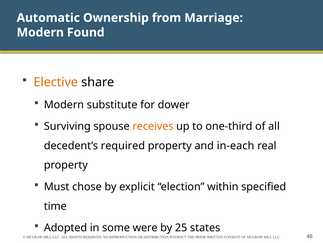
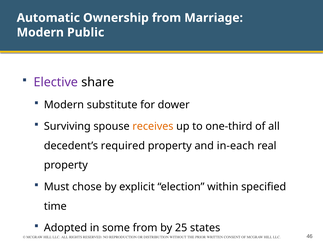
Found: Found -> Public (86, 32)
Elective colour: orange -> purple (56, 82)
some were: were -> from (145, 227)
